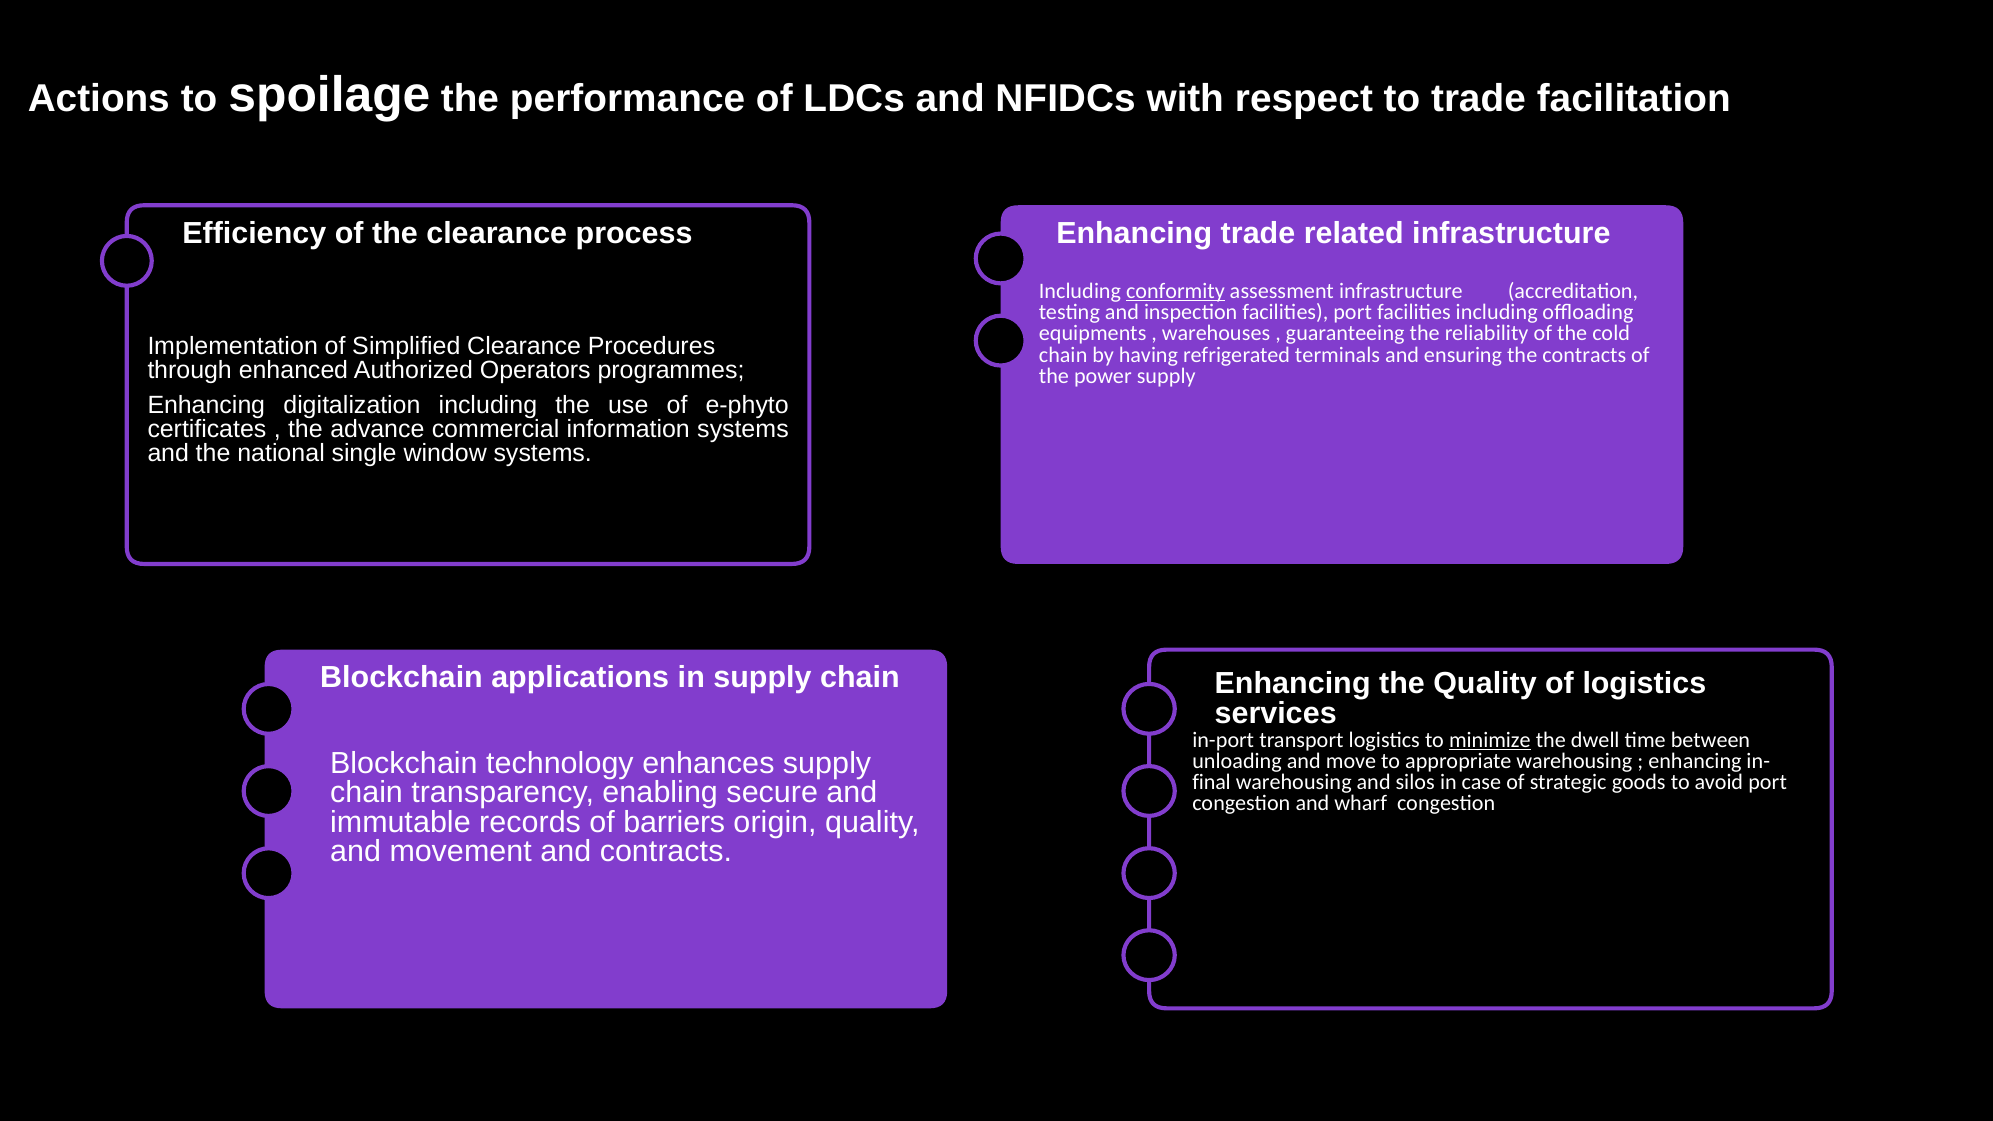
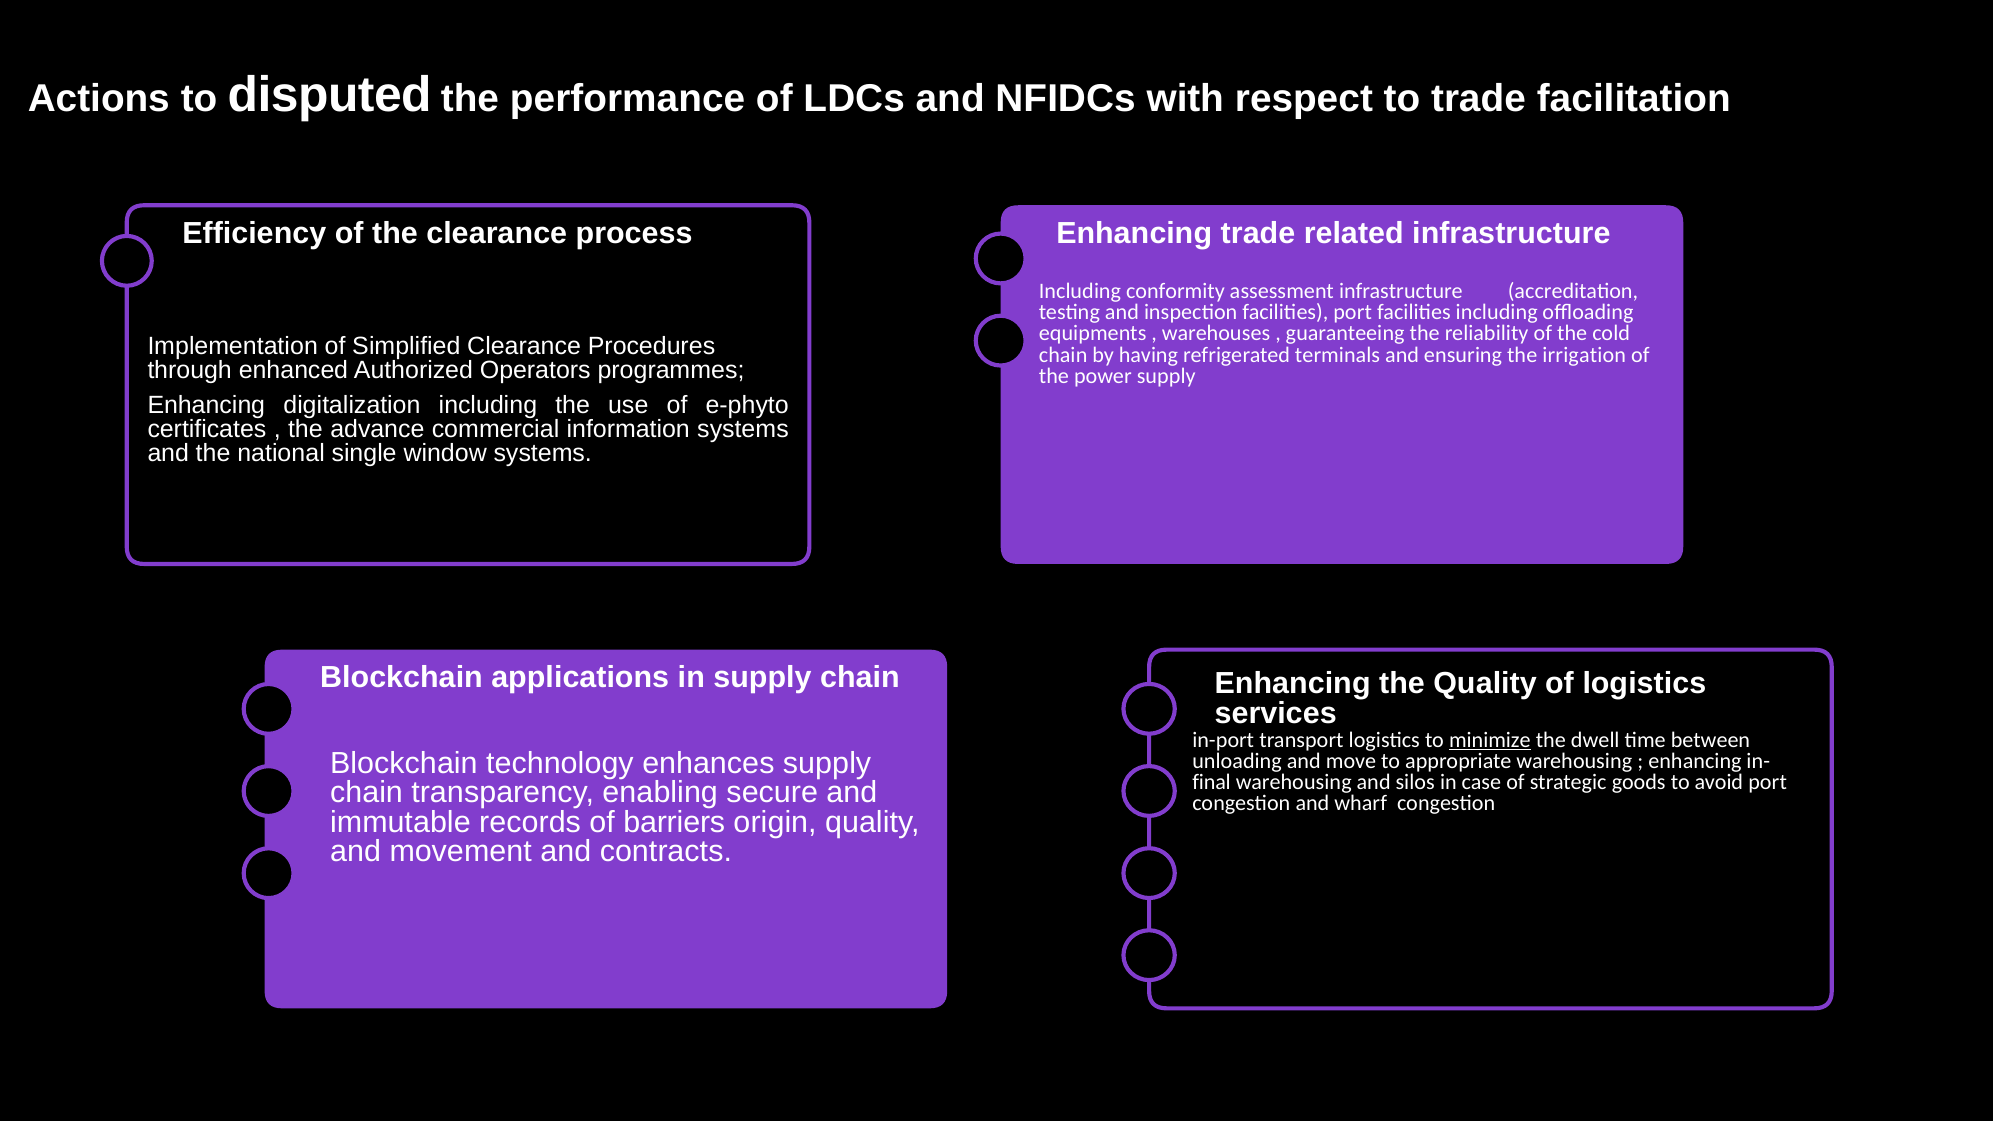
spoilage: spoilage -> disputed (330, 95)
conformity underline: present -> none (1175, 291)
the contracts: contracts -> irrigation (1584, 355)
